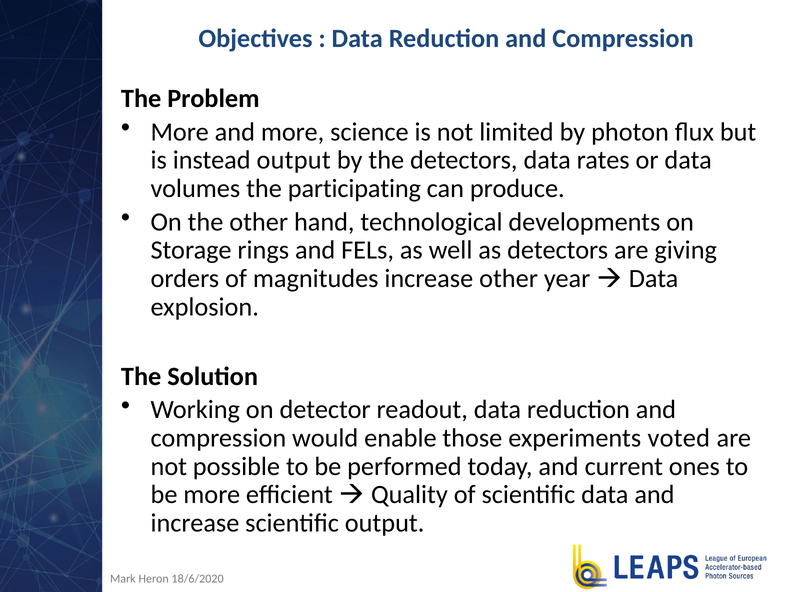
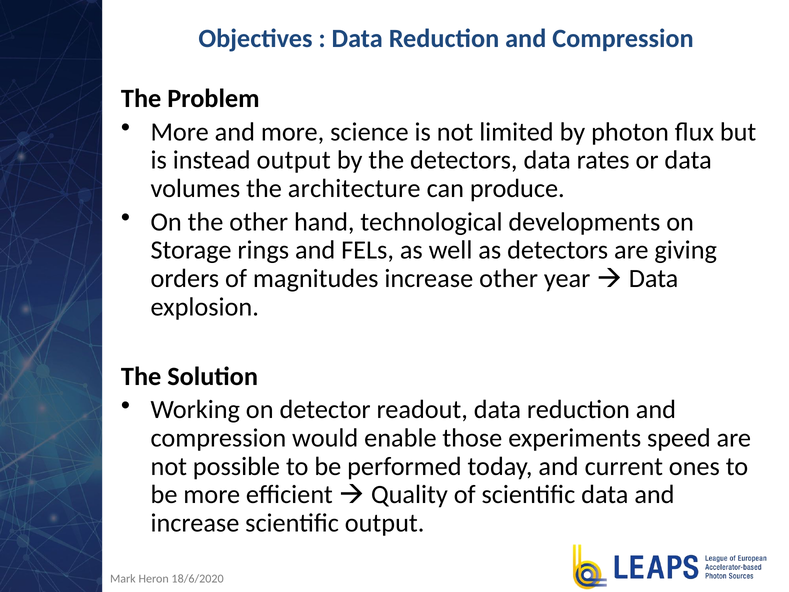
participating: participating -> architecture (354, 189)
voted: voted -> speed (679, 438)
